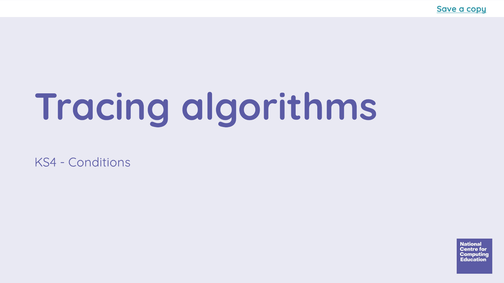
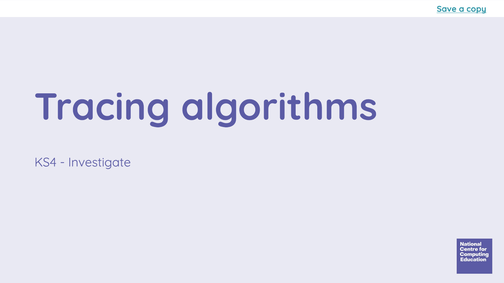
Conditions: Conditions -> Investigate (100, 163)
